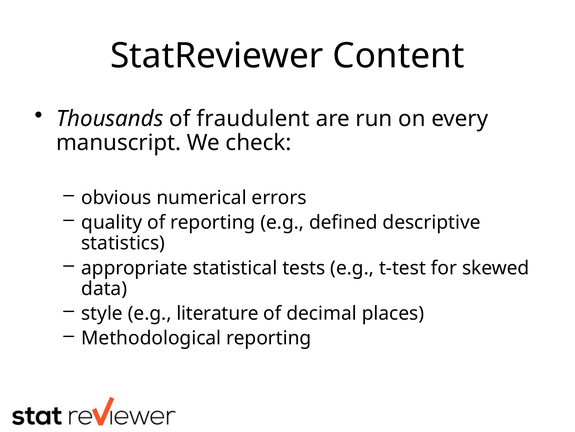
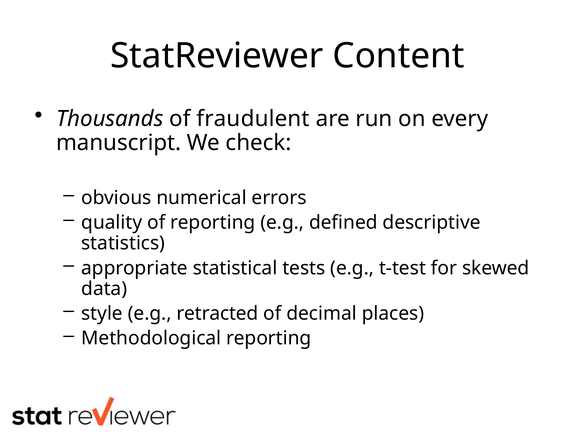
literature: literature -> retracted (217, 313)
